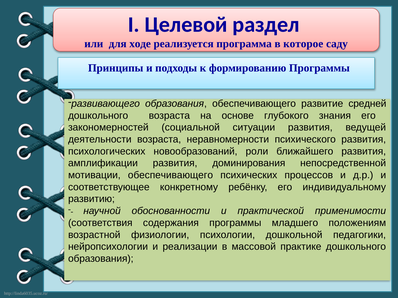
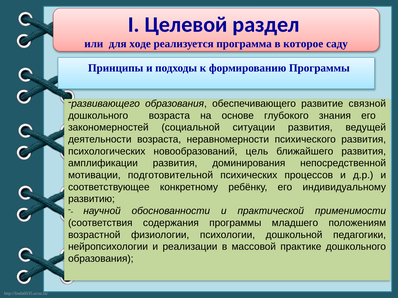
средней: средней -> связной (367, 104)
роли: роли -> цель (257, 152)
мотивации обеспечивающего: обеспечивающего -> подготовительной (170, 175)
